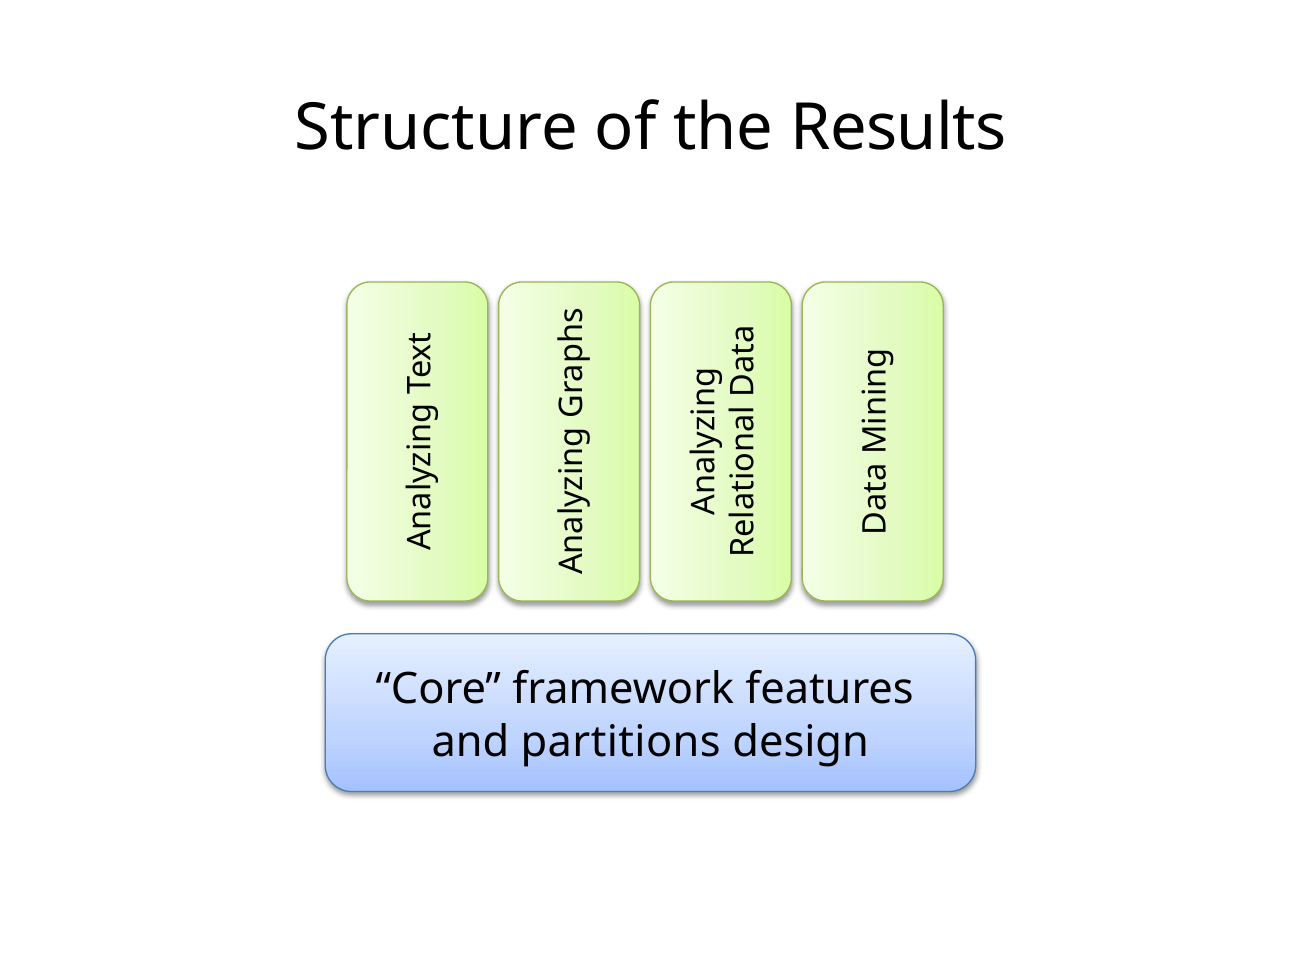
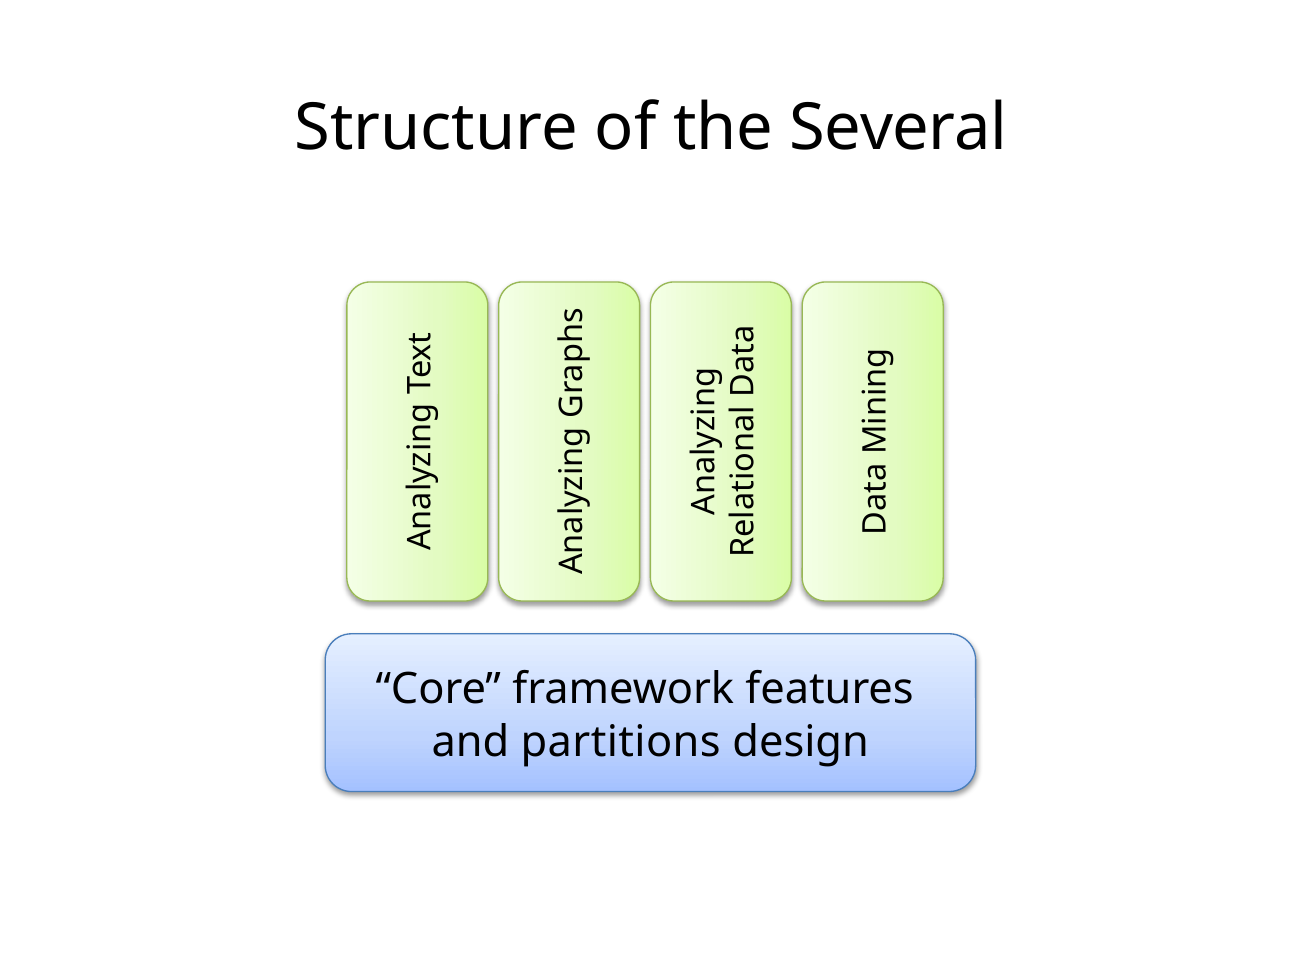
Results: Results -> Several (898, 128)
